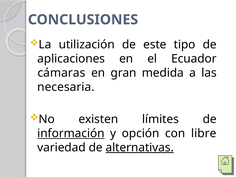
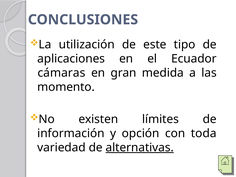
necesaria: necesaria -> momento (66, 87)
información underline: present -> none (71, 133)
libre: libre -> toda (204, 133)
